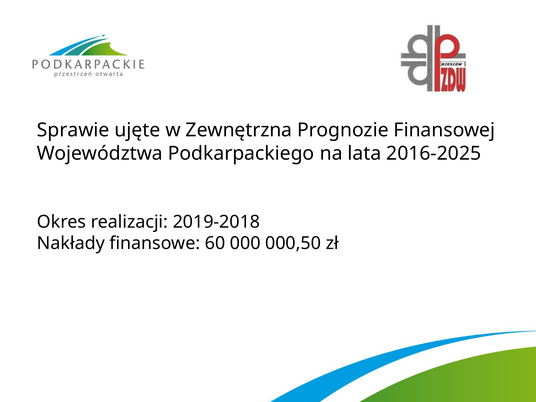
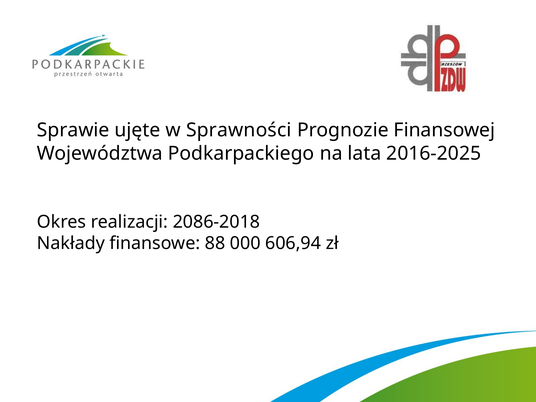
Zewnętrzna: Zewnętrzna -> Sprawności (239, 130)
2019-2018: 2019-2018 -> 2086-2018 (216, 222)
60: 60 -> 88 (215, 243)
000,50: 000,50 -> 606,94 (293, 243)
